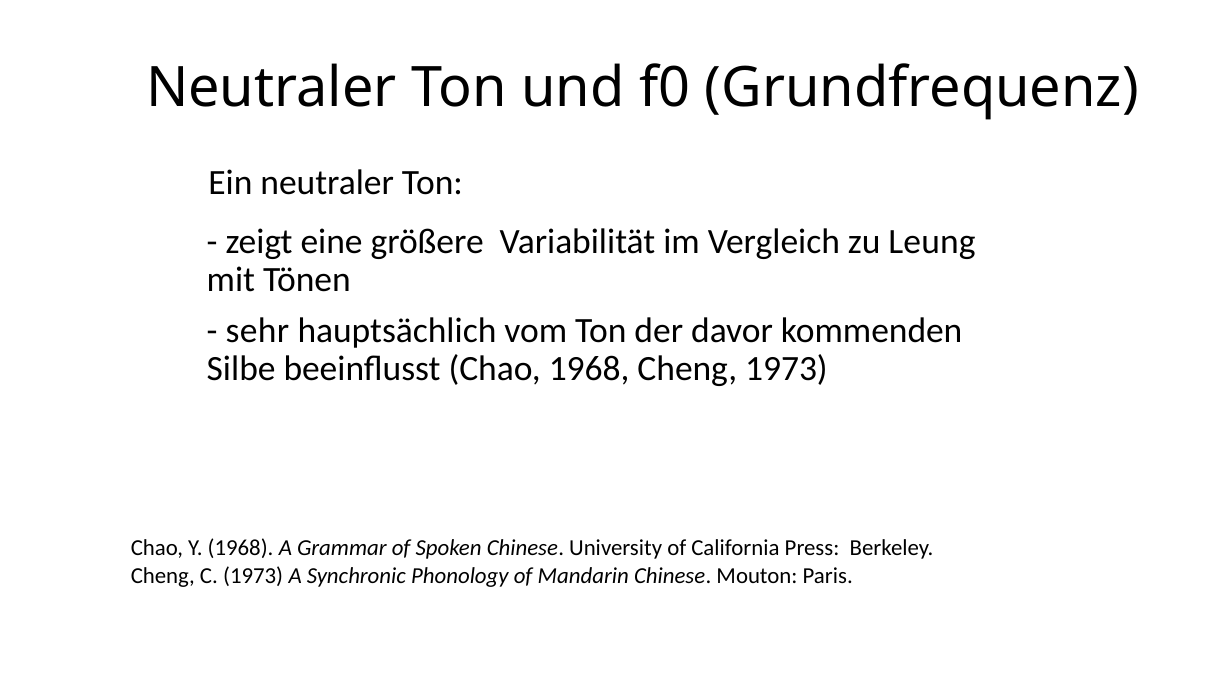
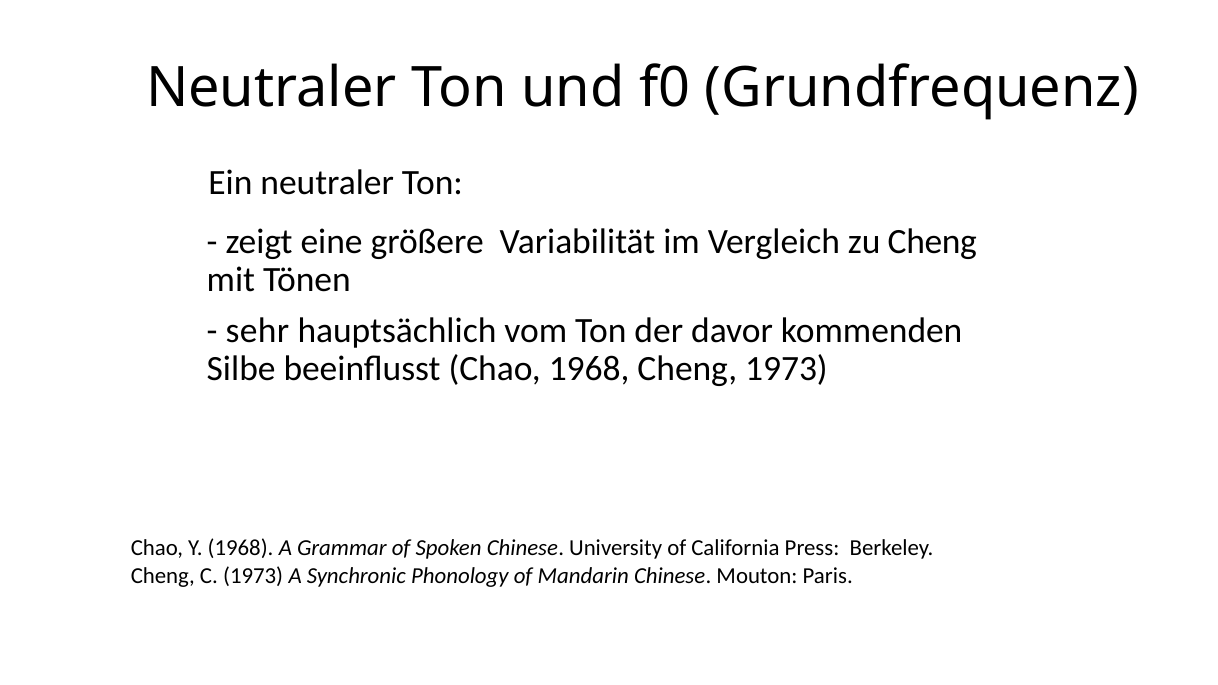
zu Leung: Leung -> Cheng (932, 241)
